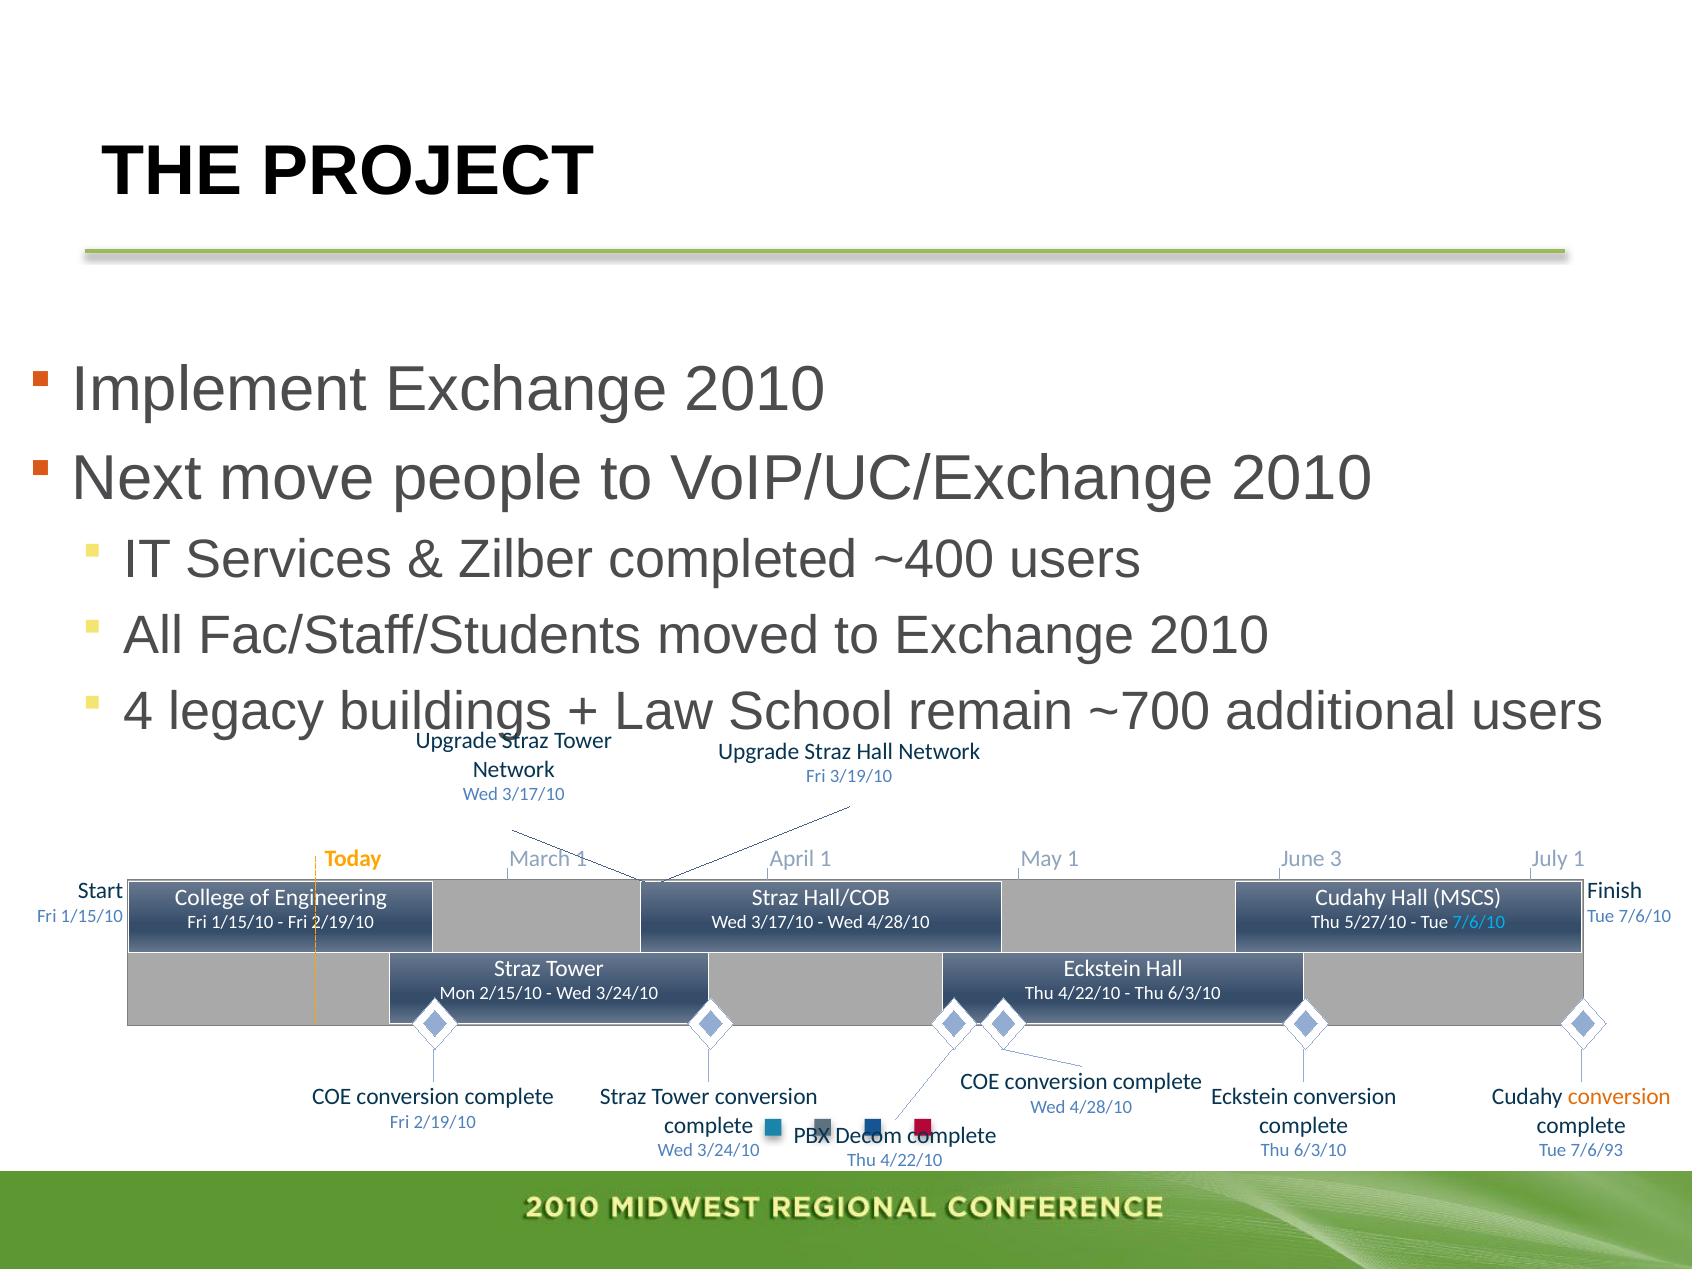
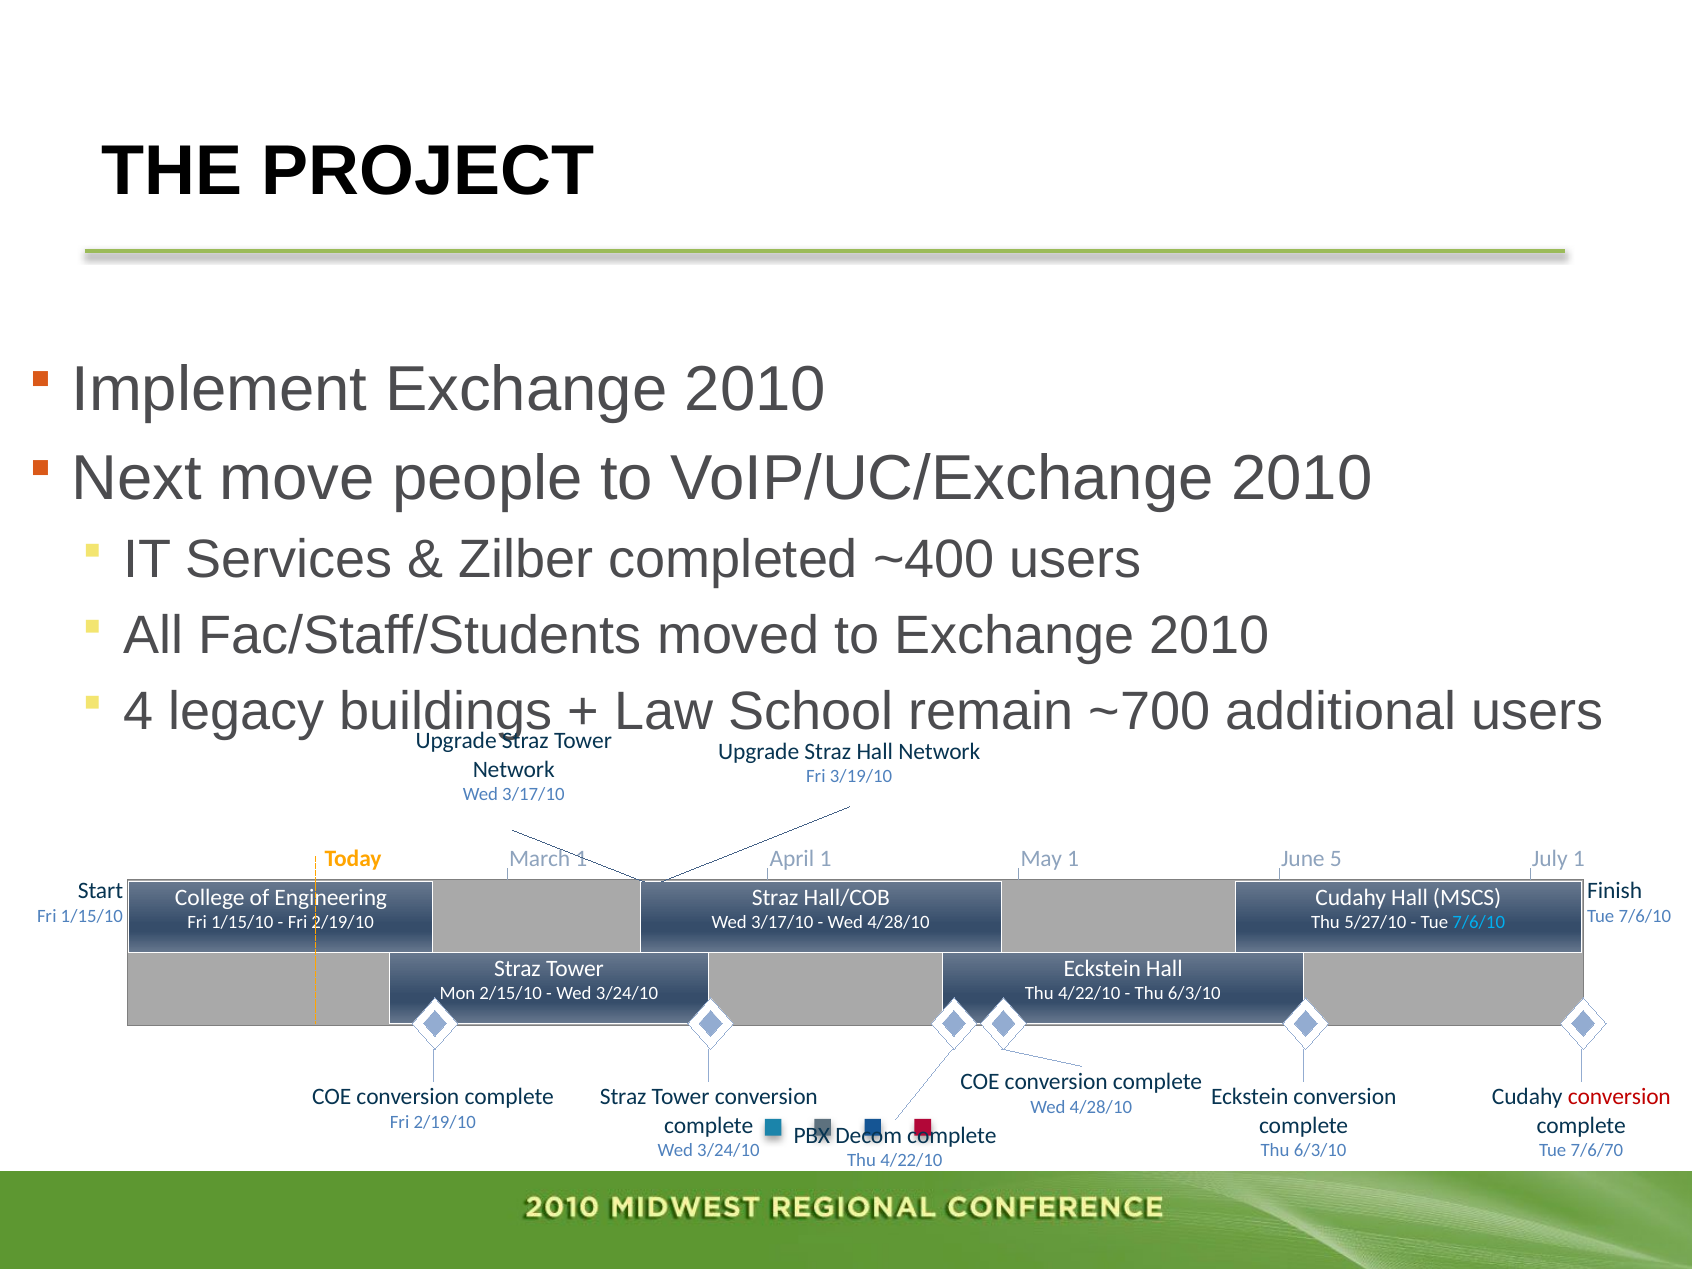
3: 3 -> 5 (1336, 859)
conversion colour: orange -> red (1619, 1097)
7/6/93: 7/6/93 -> 7/6/70 (1597, 1150)
